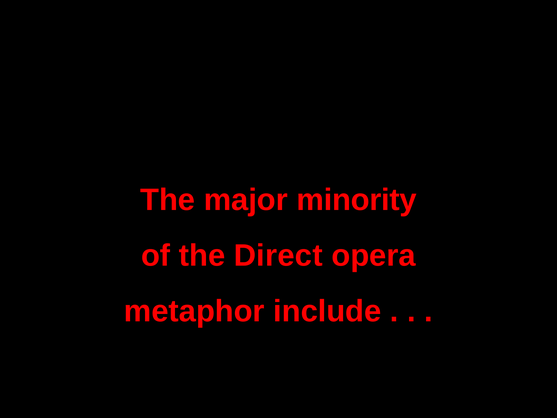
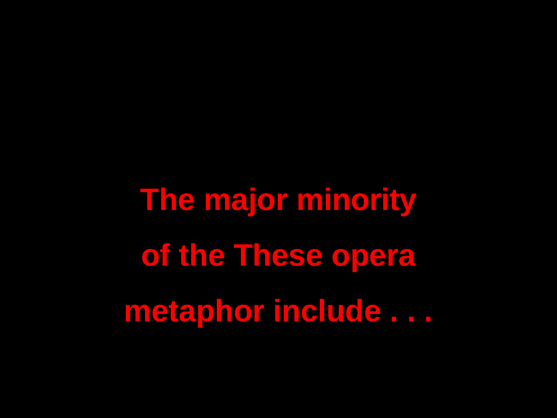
Direct: Direct -> These (278, 256)
